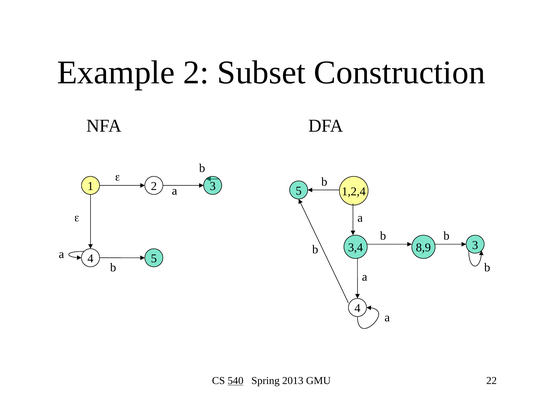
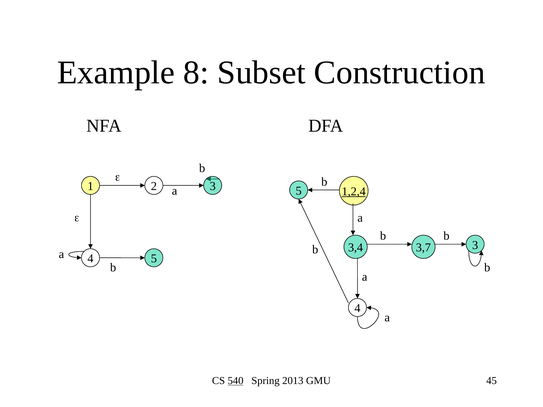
Example 2: 2 -> 8 (196, 72)
1,2,4 underline: none -> present (354, 192)
8,9: 8,9 -> 3,7 (423, 248)
22: 22 -> 45 (492, 381)
